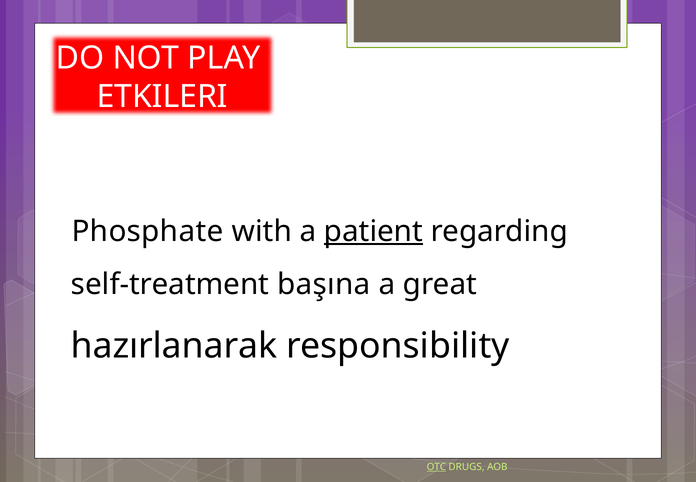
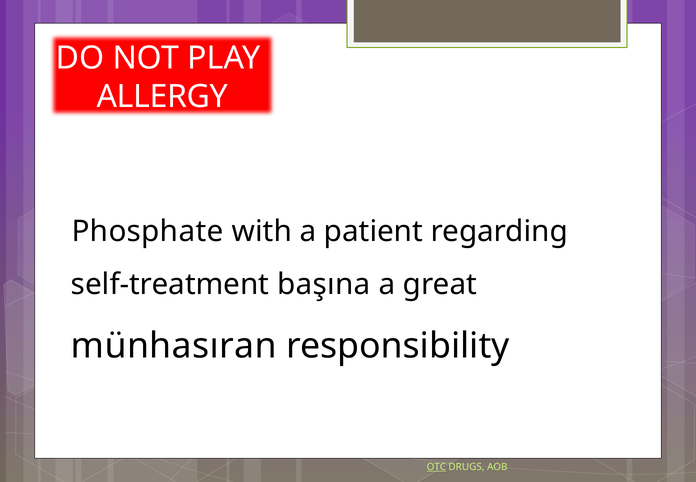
ETKILERI: ETKILERI -> ALLERGY (162, 97)
patient underline: present -> none (373, 231)
hazırlanarak: hazırlanarak -> münhasıran (174, 346)
